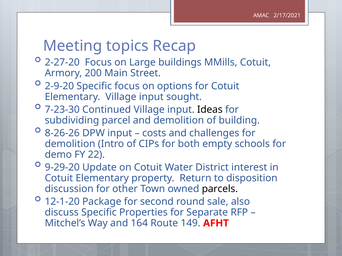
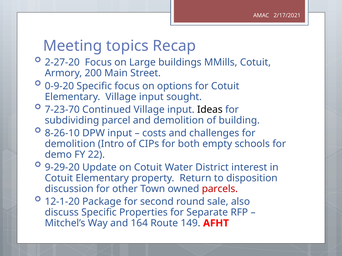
2-9-20: 2-9-20 -> 0-9-20 (59, 86)
7-23-30: 7-23-30 -> 7-23-70 (62, 110)
8-26-26: 8-26-26 -> 8-26-10 (62, 133)
parcels colour: black -> red (220, 189)
